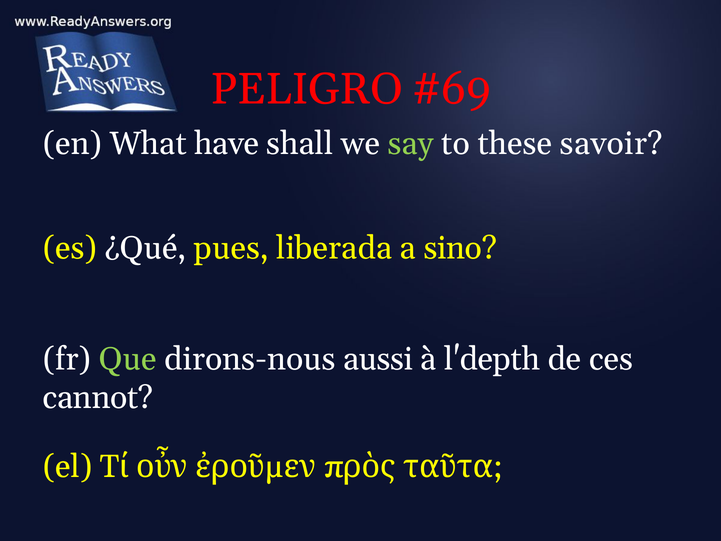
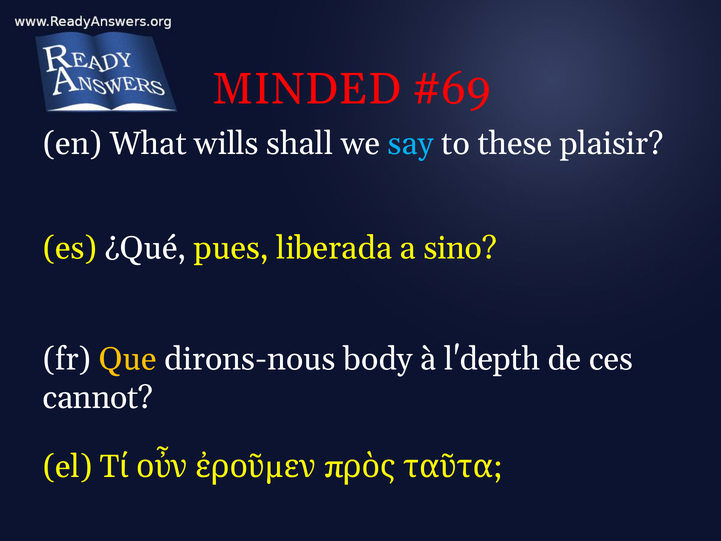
PELIGRO: PELIGRO -> MINDED (307, 89)
have: have -> wills (227, 144)
say colour: light green -> light blue (411, 144)
savoir: savoir -> plaisir (612, 144)
Que colour: light green -> yellow (128, 359)
aussi: aussi -> body (378, 359)
